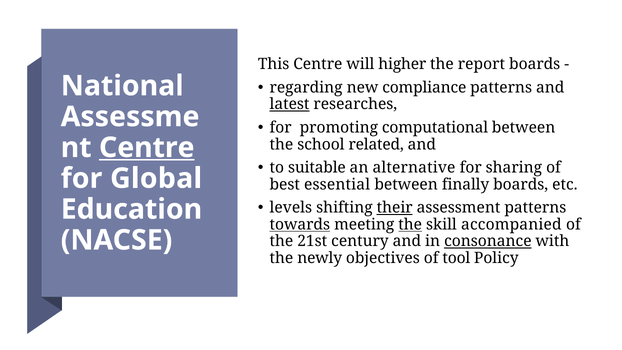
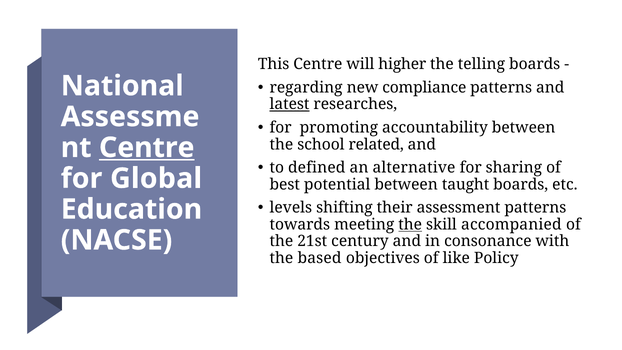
report: report -> telling (481, 64)
computational: computational -> accountability (435, 128)
suitable: suitable -> defined (317, 168)
essential: essential -> potential (337, 184)
finally: finally -> taught (466, 184)
their underline: present -> none (395, 208)
towards underline: present -> none (300, 224)
consonance underline: present -> none (488, 241)
newly: newly -> based (320, 258)
tool: tool -> like (456, 258)
